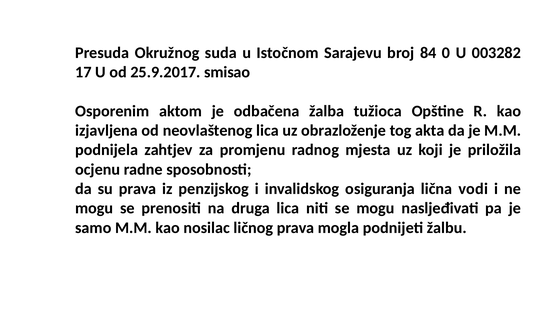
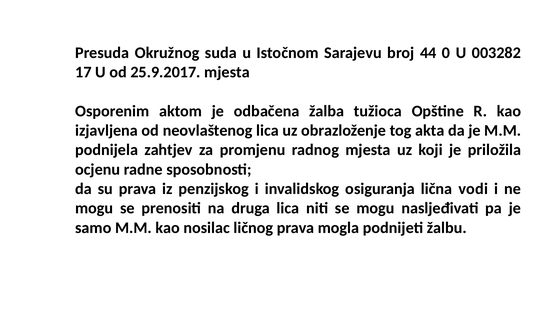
84: 84 -> 44 (428, 53)
25.9.2017 smisao: smisao -> mjesta (227, 72)
